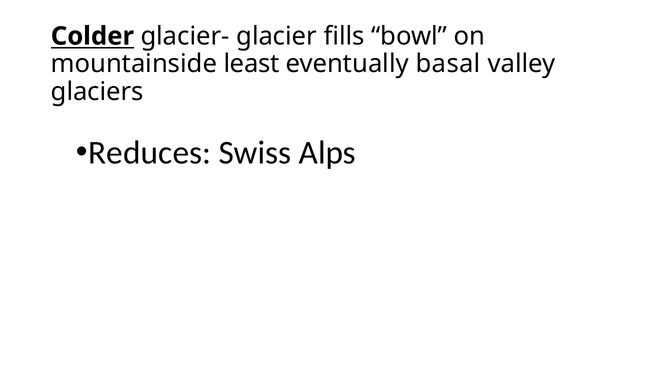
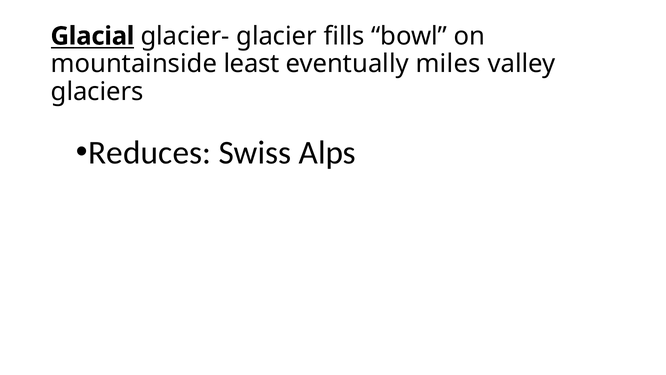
Colder: Colder -> Glacial (93, 36)
basal: basal -> miles (448, 64)
